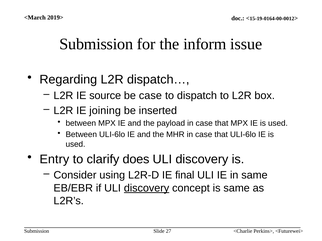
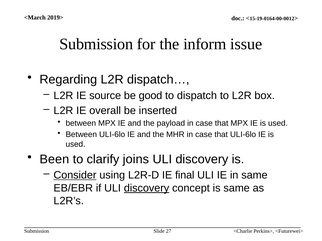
be case: case -> good (150, 96)
joining: joining -> overall (105, 111)
Entry: Entry -> Been (54, 160)
does: does -> joins (136, 160)
Consider underline: none -> present (75, 176)
